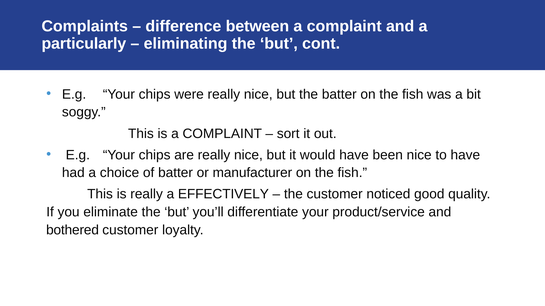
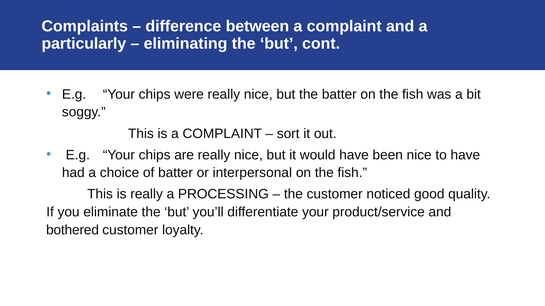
manufacturer: manufacturer -> interpersonal (252, 173)
EFFECTIVELY: EFFECTIVELY -> PROCESSING (223, 195)
